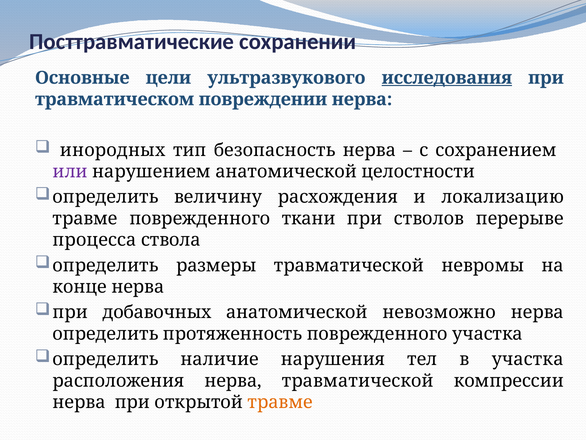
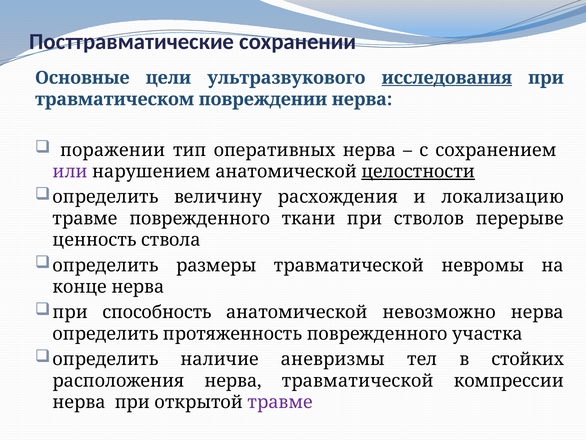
инородных: инородных -> поражении (113, 150)
безопасность: безопасность -> оперативных (275, 150)
целостности underline: none -> present (418, 171)
процесса: процесса -> ценность (95, 240)
добавочных: добавочных -> способность (157, 312)
нарушения: нарушения -> аневризмы (333, 359)
в участка: участка -> стойких (528, 359)
травме colour: orange -> purple (280, 402)
